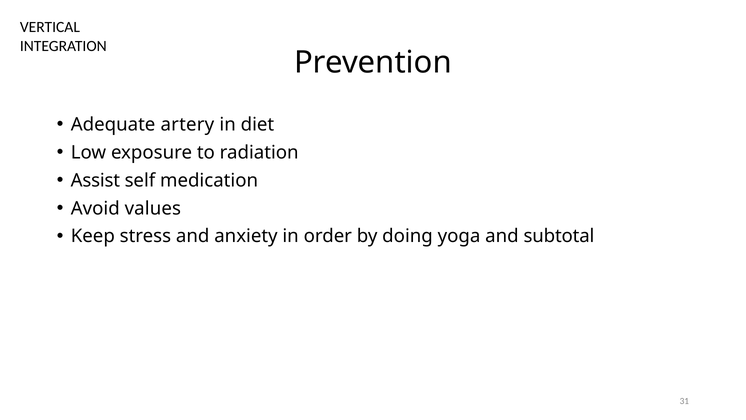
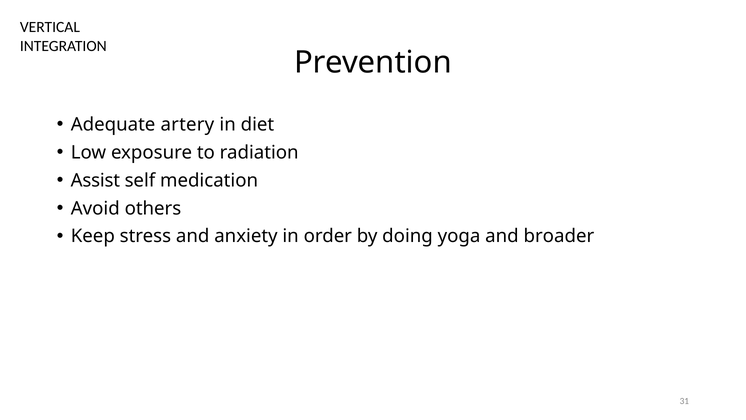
values: values -> others (153, 208)
subtotal: subtotal -> broader (559, 236)
